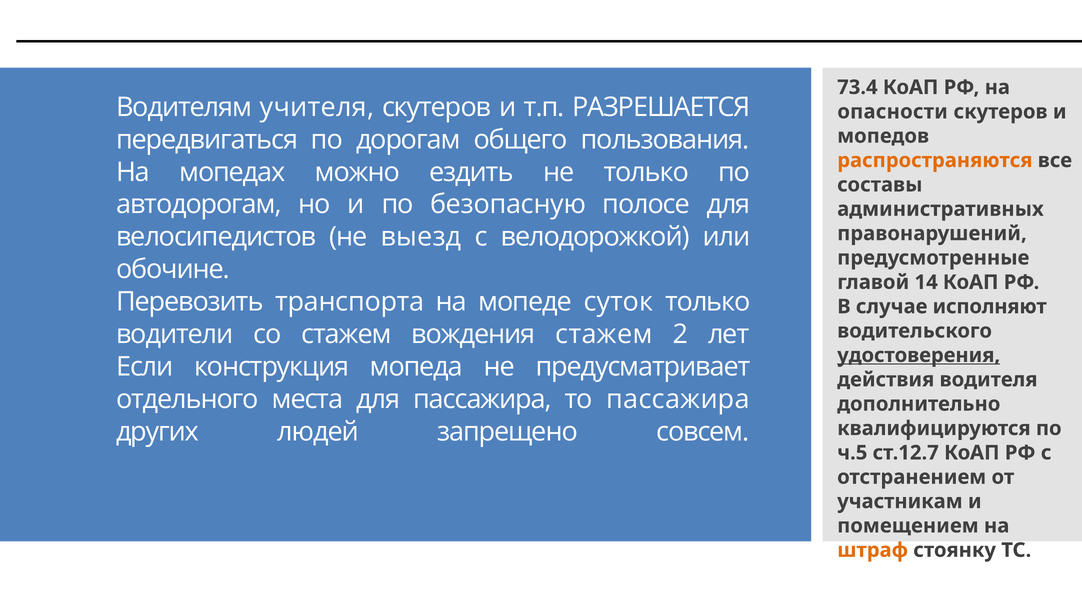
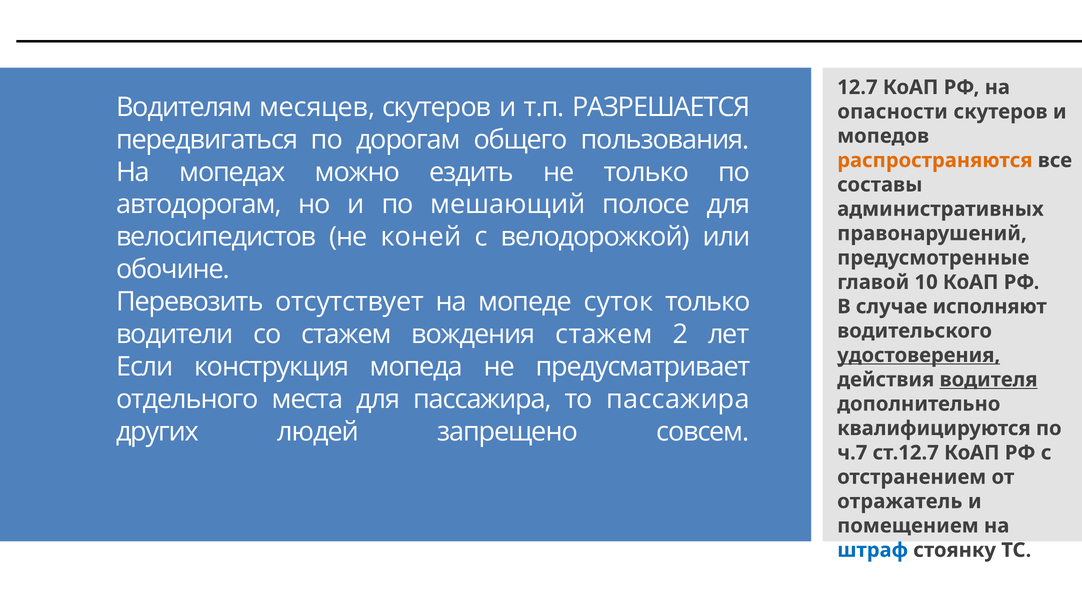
73.4: 73.4 -> 12.7 (857, 87)
учителя: учителя -> месяцев (317, 107)
безопасную: безопасную -> мешающий (508, 204)
выезд: выезд -> коней (421, 237)
14: 14 -> 10 (926, 282)
транспорта: транспорта -> отсутствует (350, 302)
водителя underline: none -> present (989, 379)
ч.5: ч.5 -> ч.7 (852, 452)
участникам: участникам -> отражатель (900, 501)
штраф colour: orange -> blue (873, 550)
